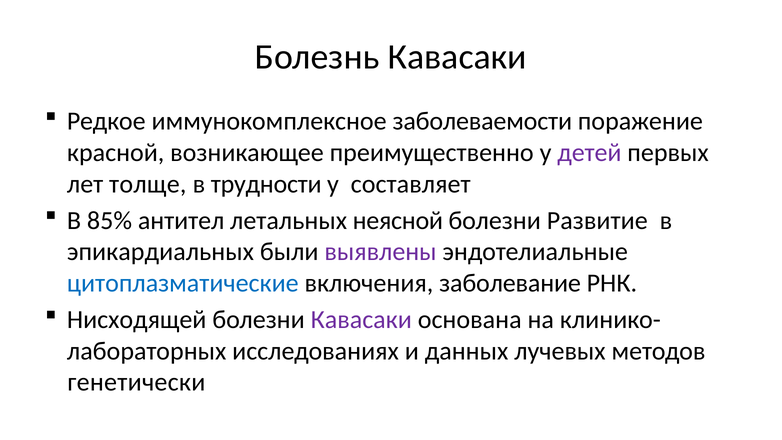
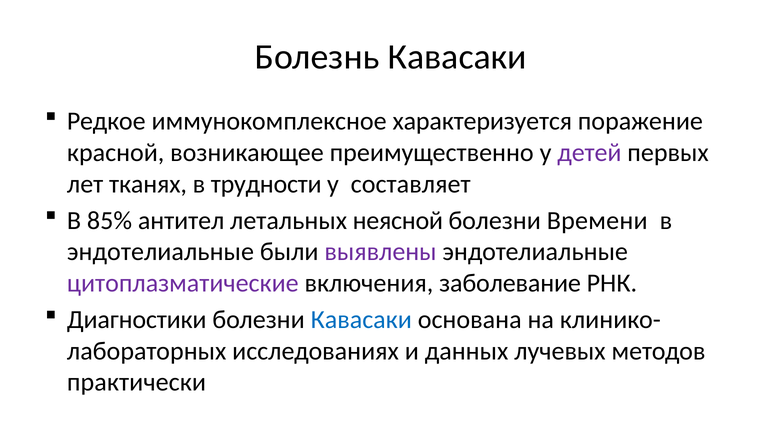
заболеваемости: заболеваемости -> характеризуется (482, 121)
толще: толще -> тканях (148, 184)
Развитие: Развитие -> Времени (597, 220)
эпикардиальных: эпикардиальных -> эндотелиальные (160, 252)
цитоплазматические colour: blue -> purple (183, 283)
Нисходящей: Нисходящей -> Диагностики (137, 320)
Кавасаки colour: purple -> blue (361, 320)
генетически: генетически -> практически (136, 382)
